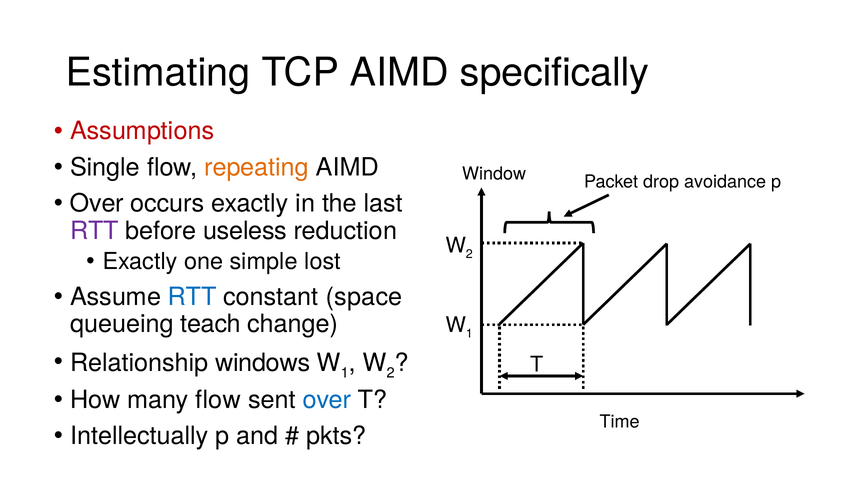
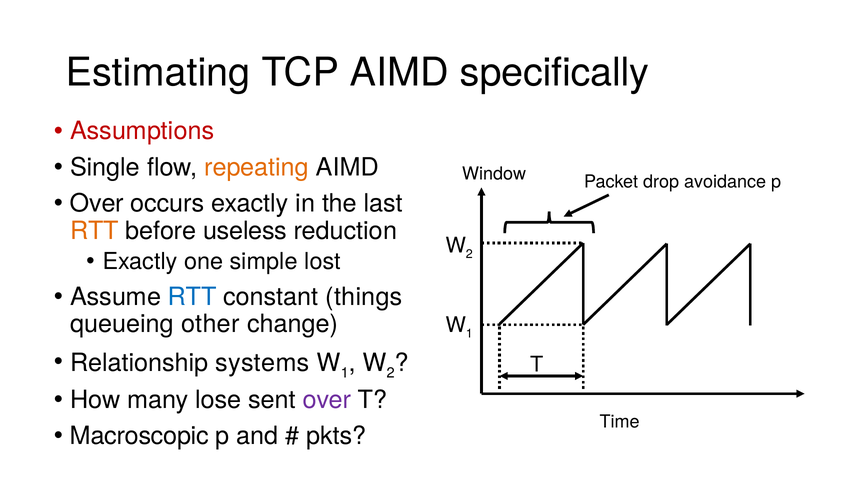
RTT colour: purple -> orange (94, 231)
space: space -> things (364, 297)
teach: teach -> other (210, 324)
windows: windows -> systems (262, 363)
many flow: flow -> lose (218, 400)
over colour: blue -> purple (327, 400)
Intellectually: Intellectually -> Macroscopic (139, 436)
